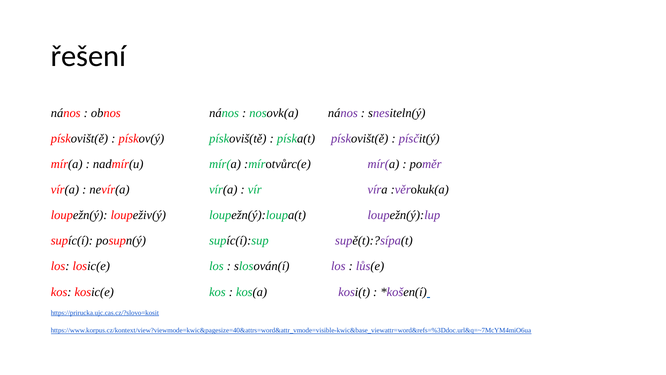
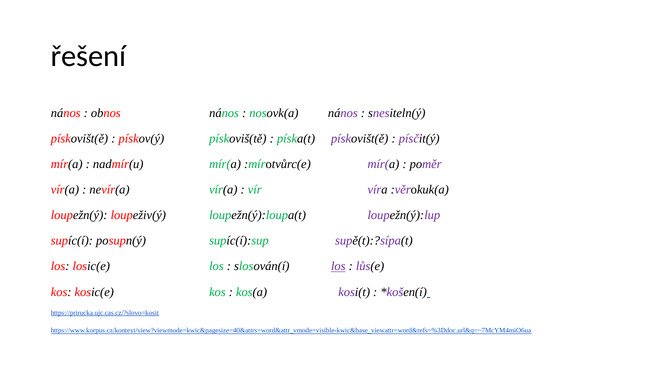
los underline: none -> present (338, 266)
